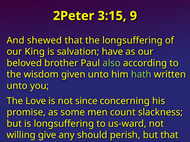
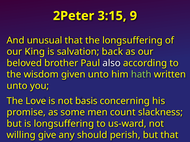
shewed: shewed -> unusual (45, 40)
have: have -> back (112, 52)
also colour: light green -> white (112, 63)
since: since -> basis (86, 101)
